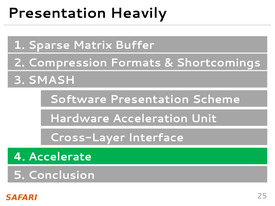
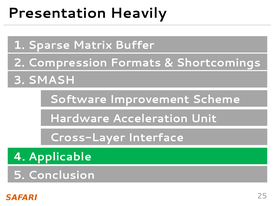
Software Presentation: Presentation -> Improvement (150, 99)
Accelerate: Accelerate -> Applicable (60, 157)
